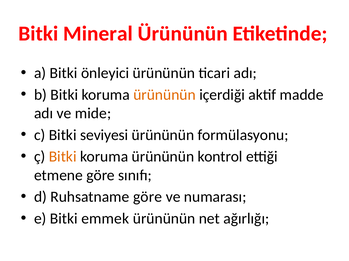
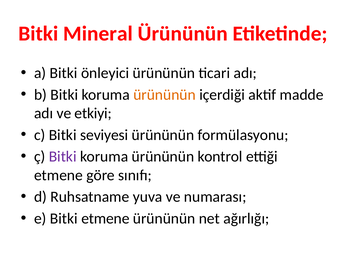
mide: mide -> etkiyi (93, 114)
Bitki colour: orange -> purple (63, 157)
Ruhsatname göre: göre -> yuva (148, 197)
Bitki emmek: emmek -> etmene (105, 219)
